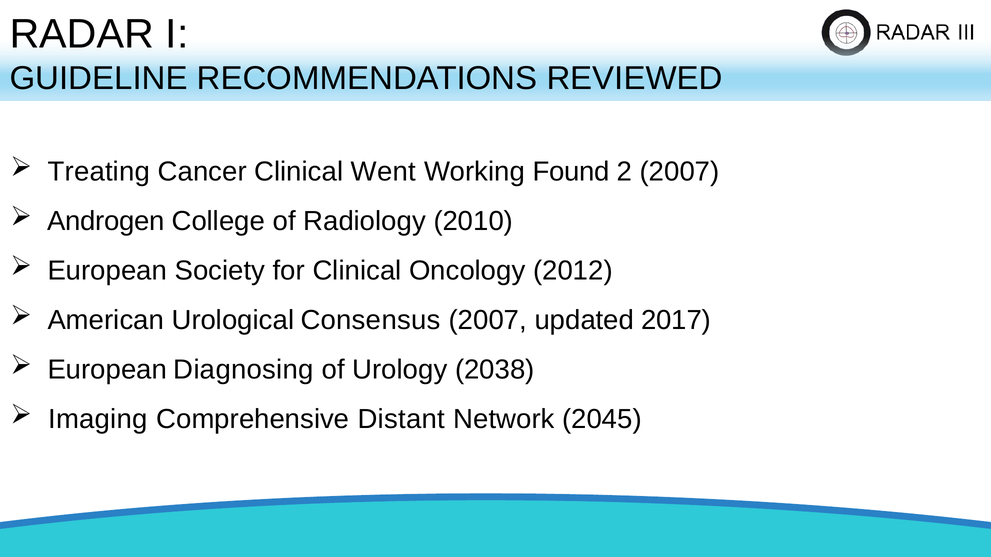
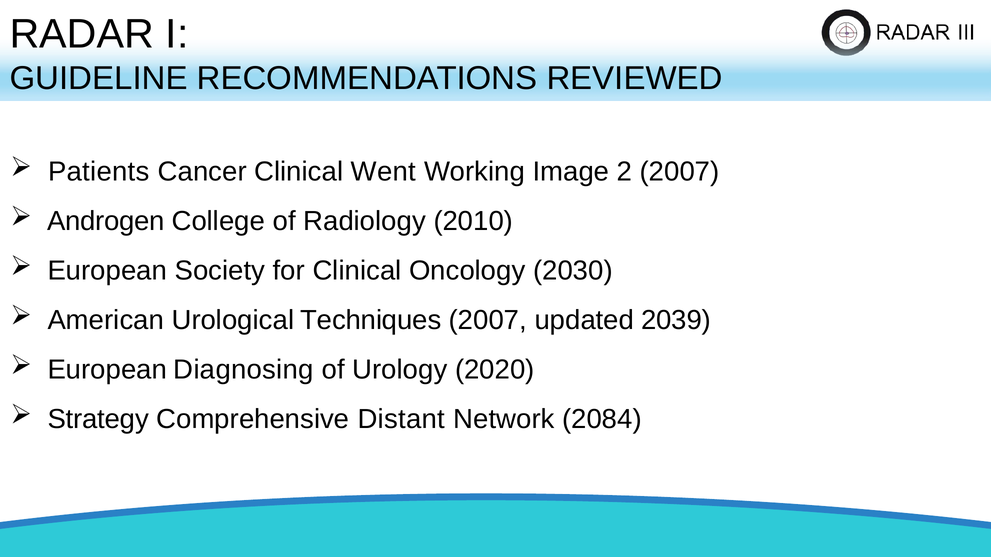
Treating: Treating -> Patients (99, 172)
Found: Found -> Image (571, 172)
2012: 2012 -> 2030 (573, 271)
Consensus: Consensus -> Techniques (371, 320)
2017: 2017 -> 2039 (676, 320)
2038: 2038 -> 2020 (495, 370)
Imaging: Imaging -> Strategy (98, 420)
2045: 2045 -> 2084 (602, 420)
